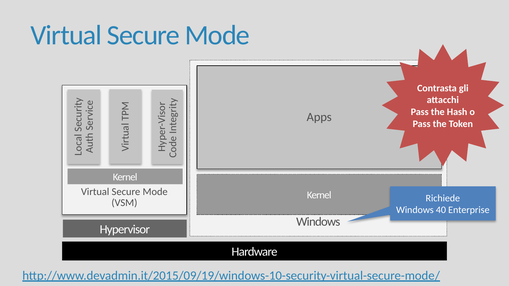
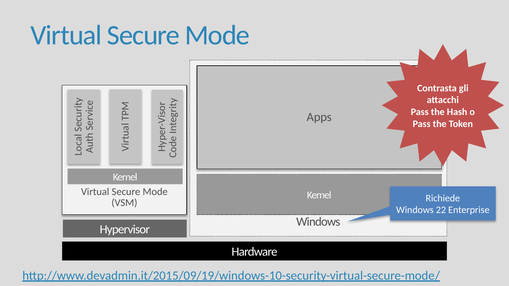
40: 40 -> 22 (441, 210)
